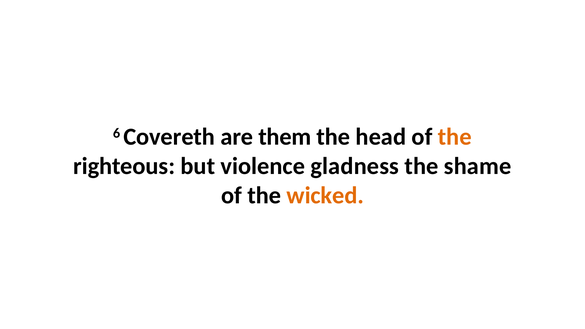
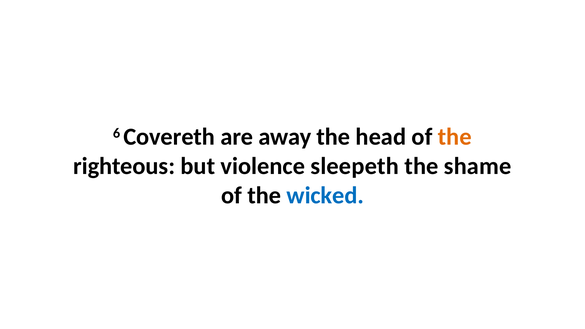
them: them -> away (285, 137)
gladness: gladness -> sleepeth (355, 166)
wicked colour: orange -> blue (325, 195)
